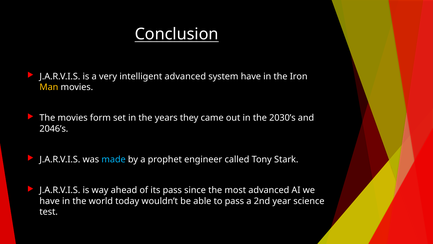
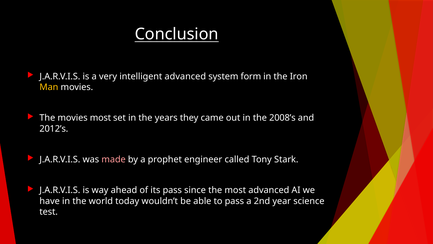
system have: have -> form (251, 76)
movies form: form -> most (100, 118)
2030’s: 2030’s -> 2008’s (282, 118)
2046’s: 2046’s -> 2012’s (54, 129)
made colour: light blue -> pink (114, 159)
